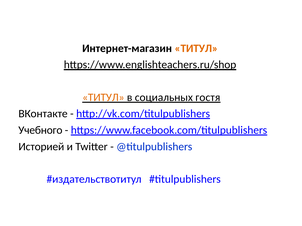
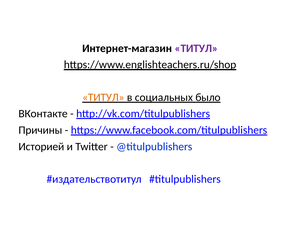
ТИТУЛ colour: orange -> purple (196, 49)
гостя: гостя -> было (208, 98)
Учебного: Учебного -> Причины (40, 130)
